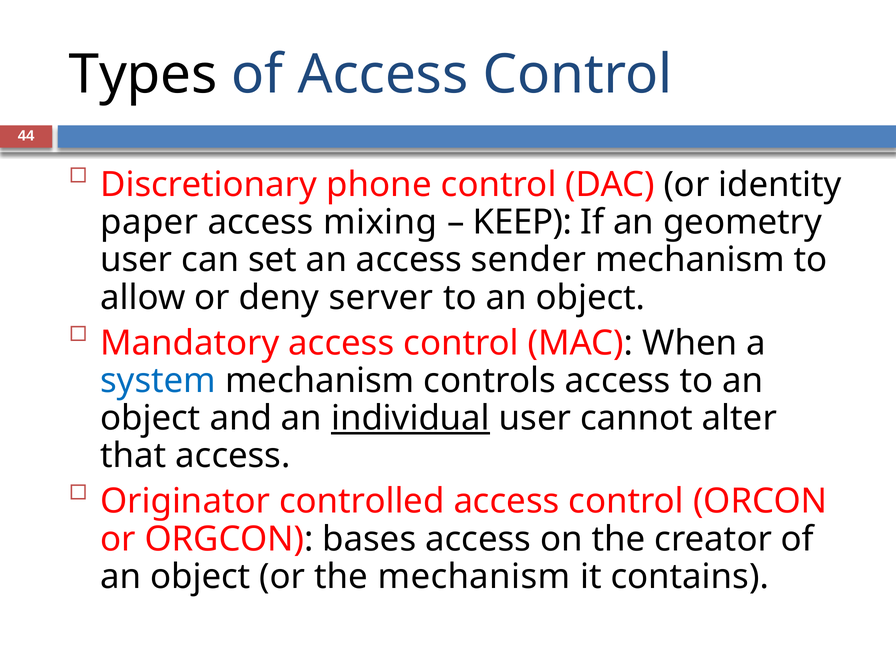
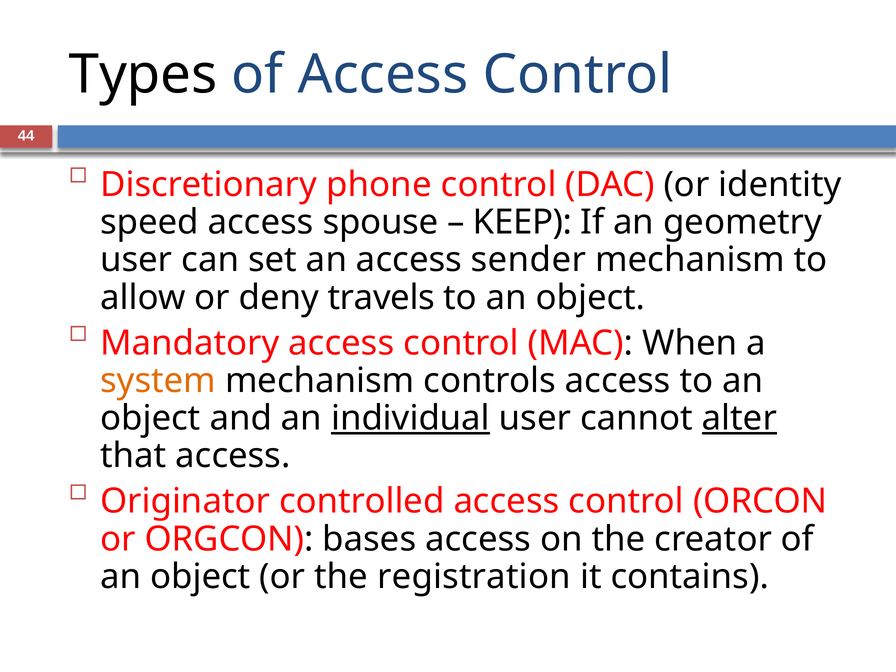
paper: paper -> speed (150, 222)
mixing: mixing -> spouse (381, 222)
server: server -> travels (381, 298)
system colour: blue -> orange (158, 381)
alter underline: none -> present (739, 418)
the mechanism: mechanism -> registration (474, 577)
